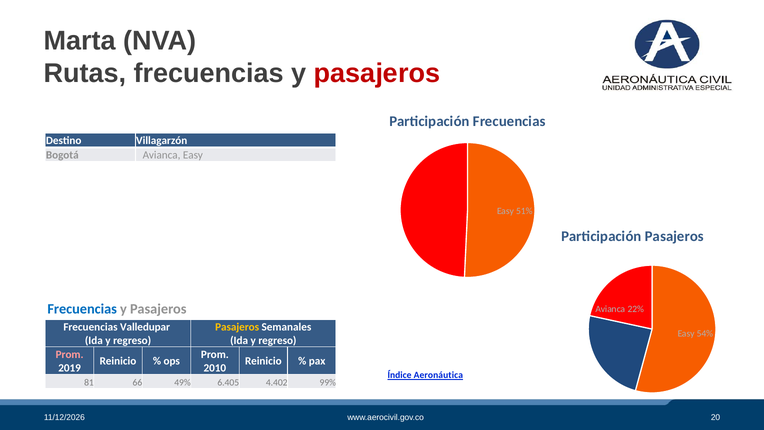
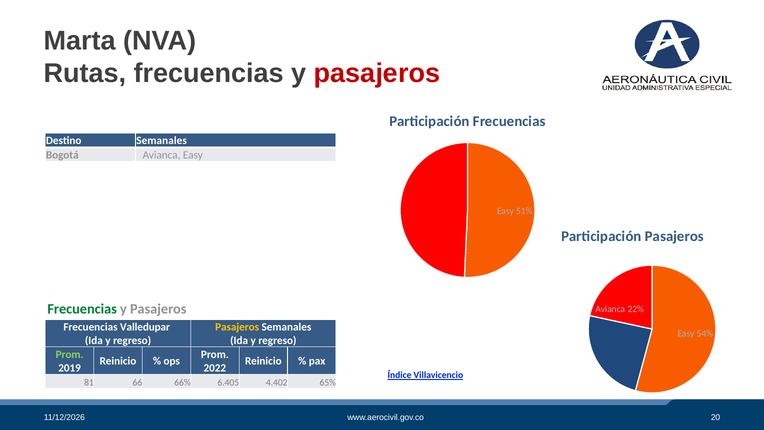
Destino Villagarzón: Villagarzón -> Semanales (162, 141)
Frecuencias colour: blue -> green (82, 309)
Prom colour: pink -> light green (70, 354)
2010: 2010 -> 2022 (215, 368)
Aeronáutica: Aeronáutica -> Villavicencio (438, 375)
49%: 49% -> 66% (182, 382)
99%: 99% -> 65% (328, 382)
